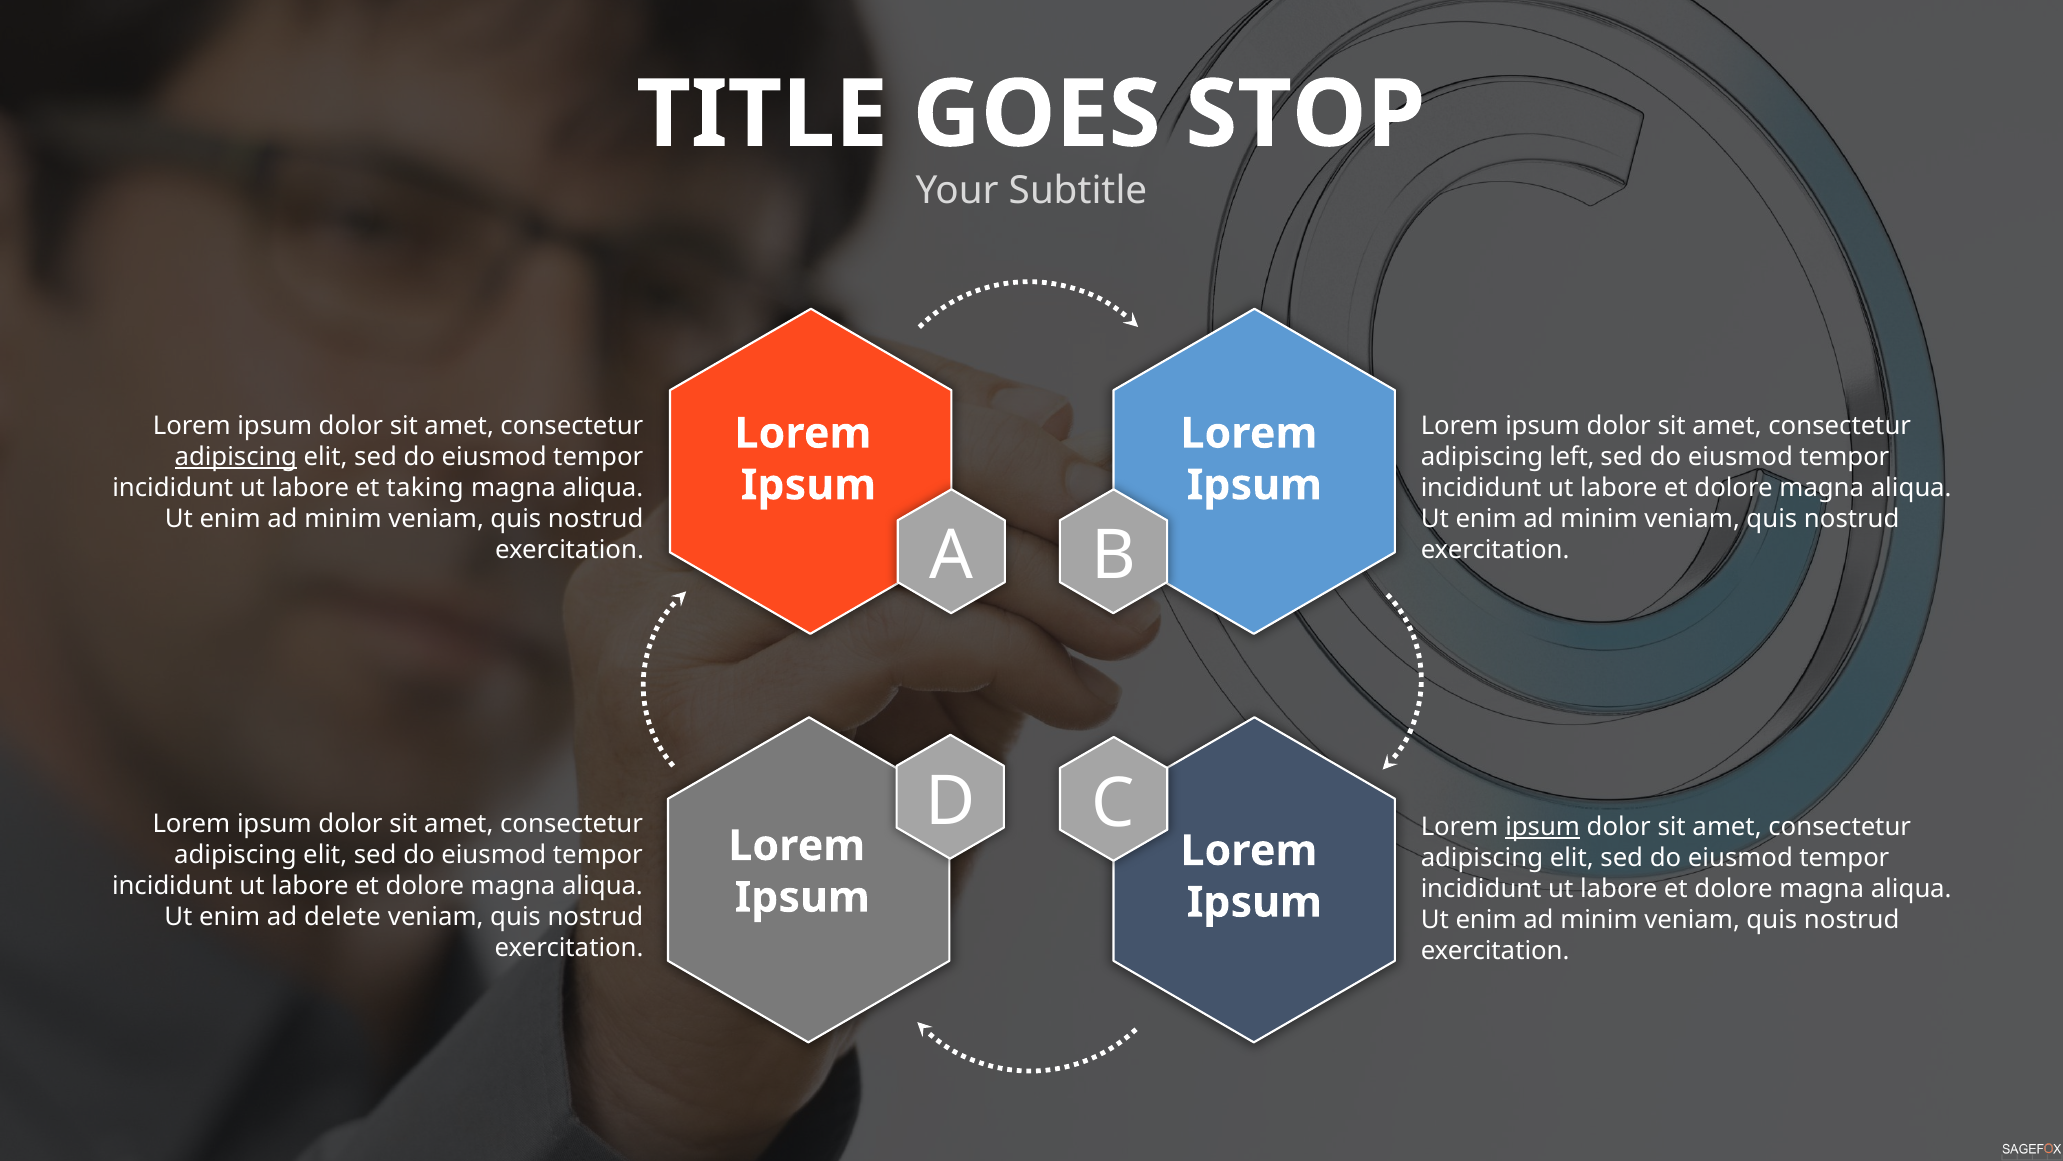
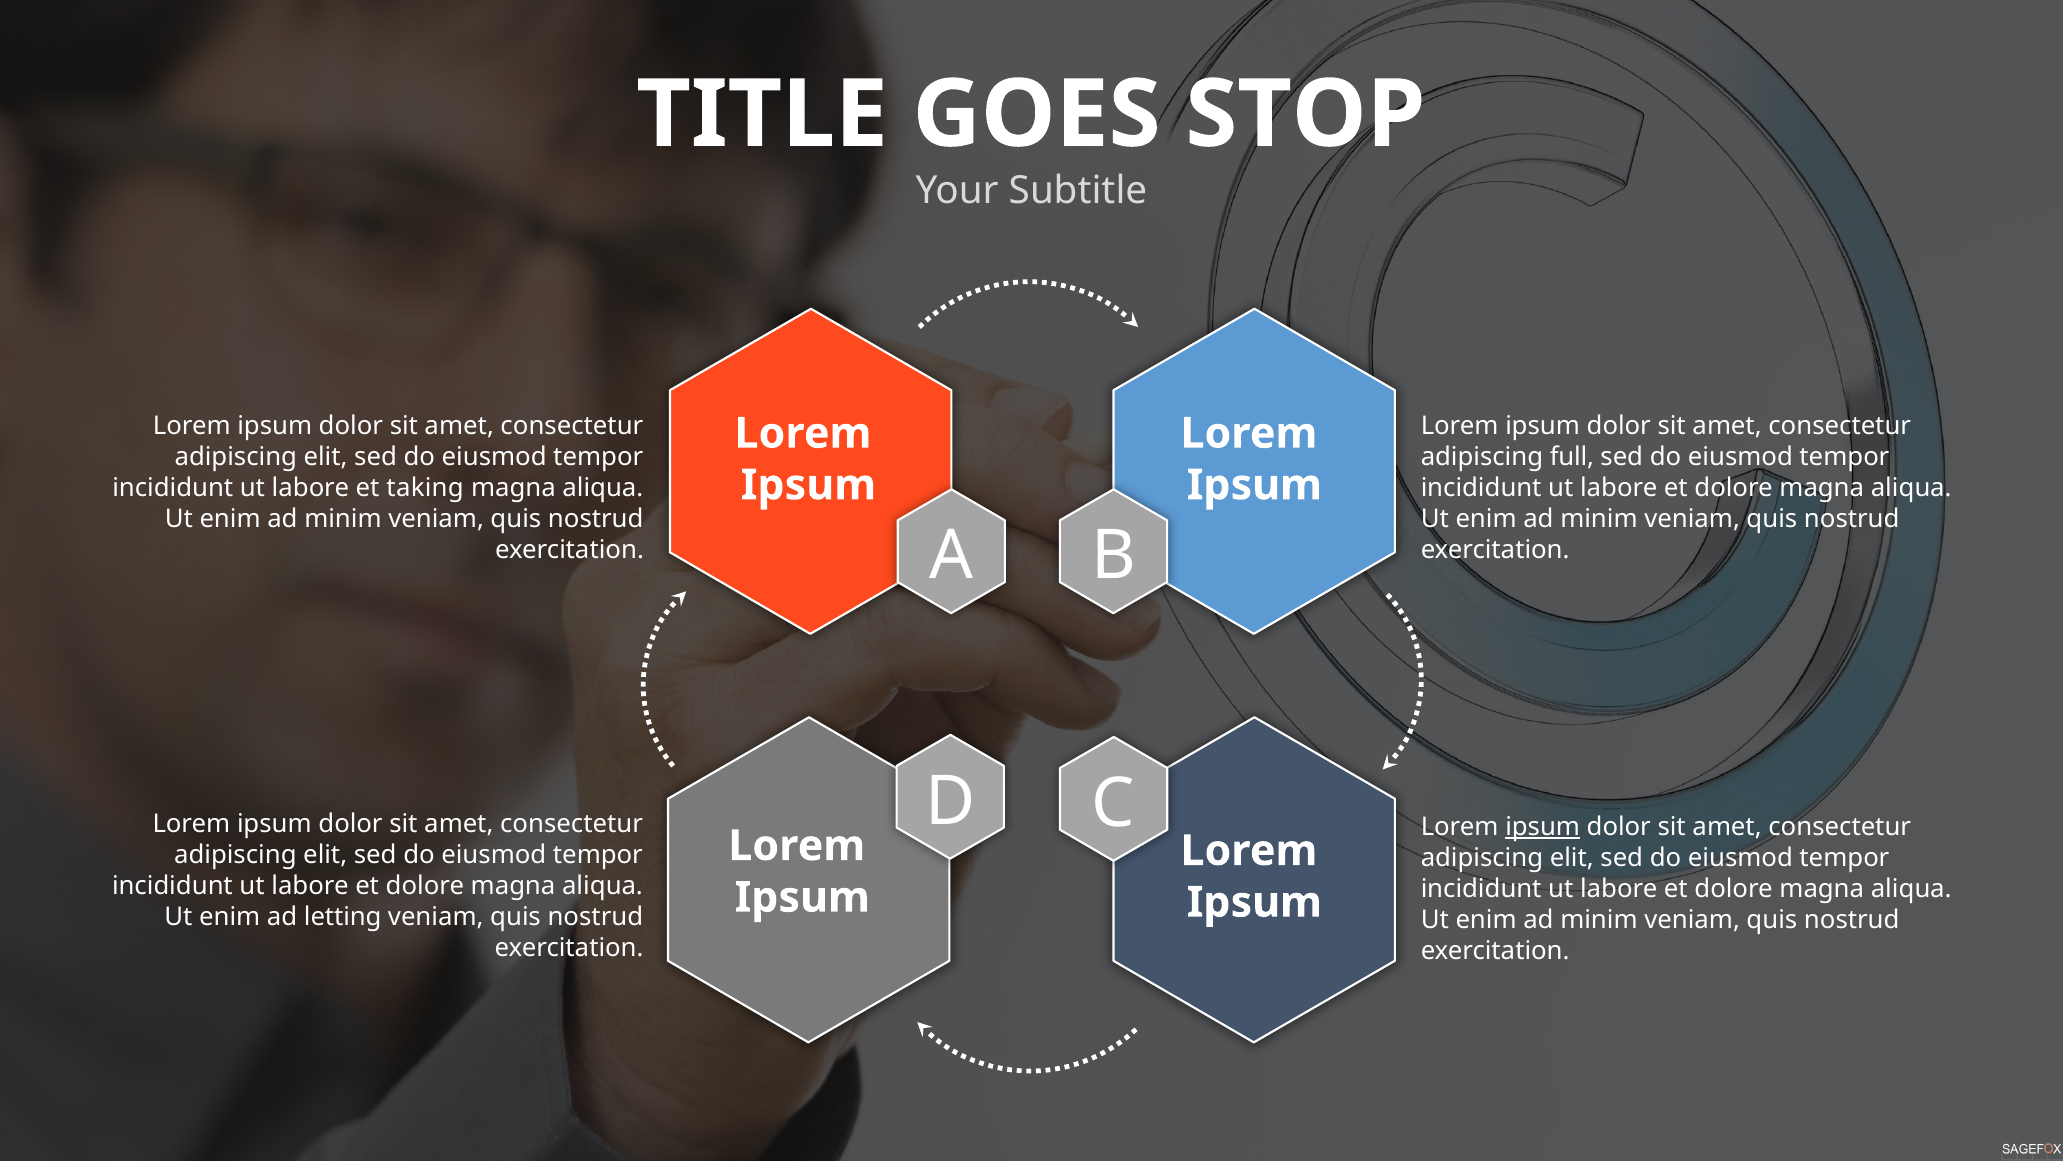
adipiscing underline: present -> none (236, 457)
left: left -> full (1572, 457)
delete: delete -> letting (343, 917)
